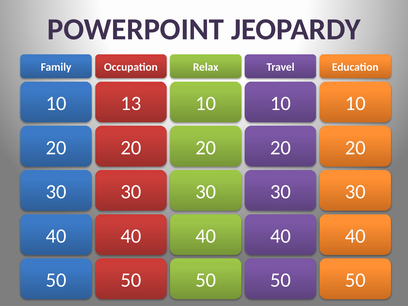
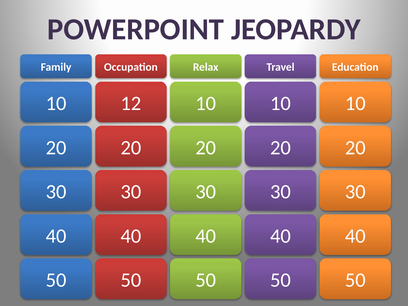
13: 13 -> 12 (131, 103)
